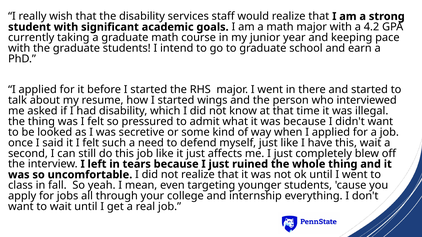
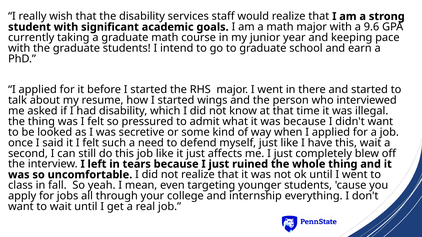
4.2: 4.2 -> 9.6 (372, 27)
